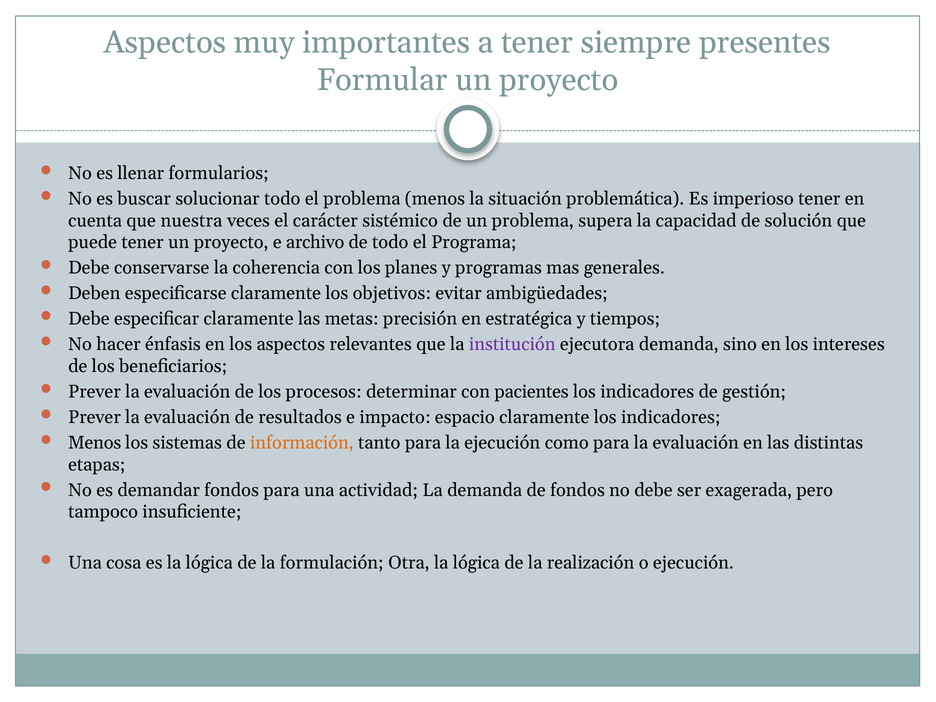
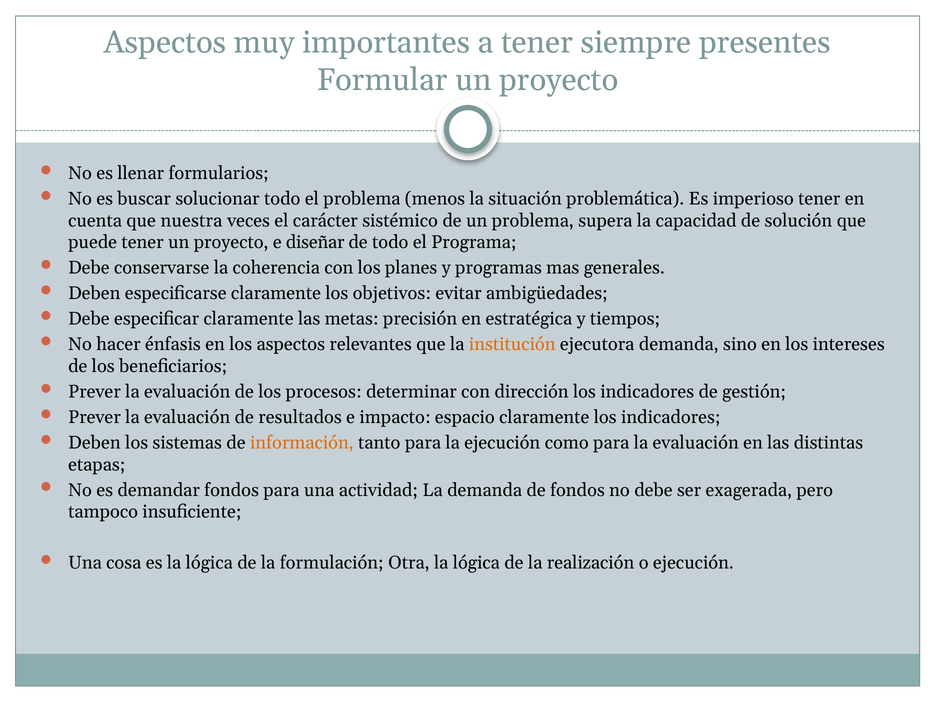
archivo: archivo -> diseñar (315, 242)
institución colour: purple -> orange (512, 344)
pacientes: pacientes -> dirección (532, 392)
Menos: Menos -> Deben (94, 443)
